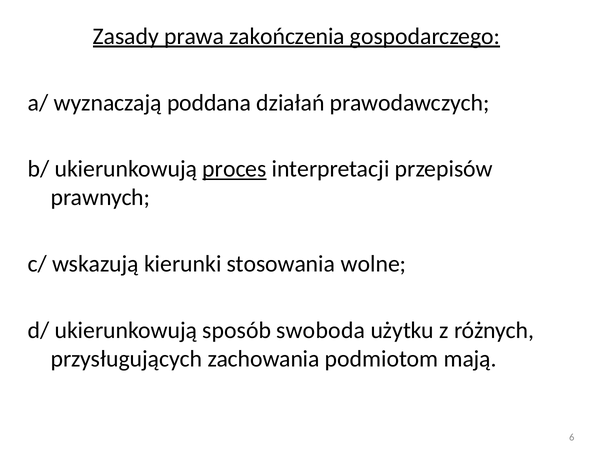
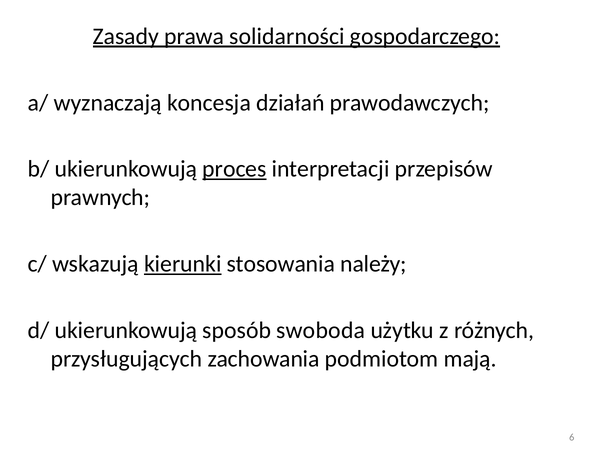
zakończenia: zakończenia -> solidarności (287, 36)
poddana: poddana -> koncesja (209, 103)
kierunki underline: none -> present (183, 264)
wolne: wolne -> należy (374, 264)
